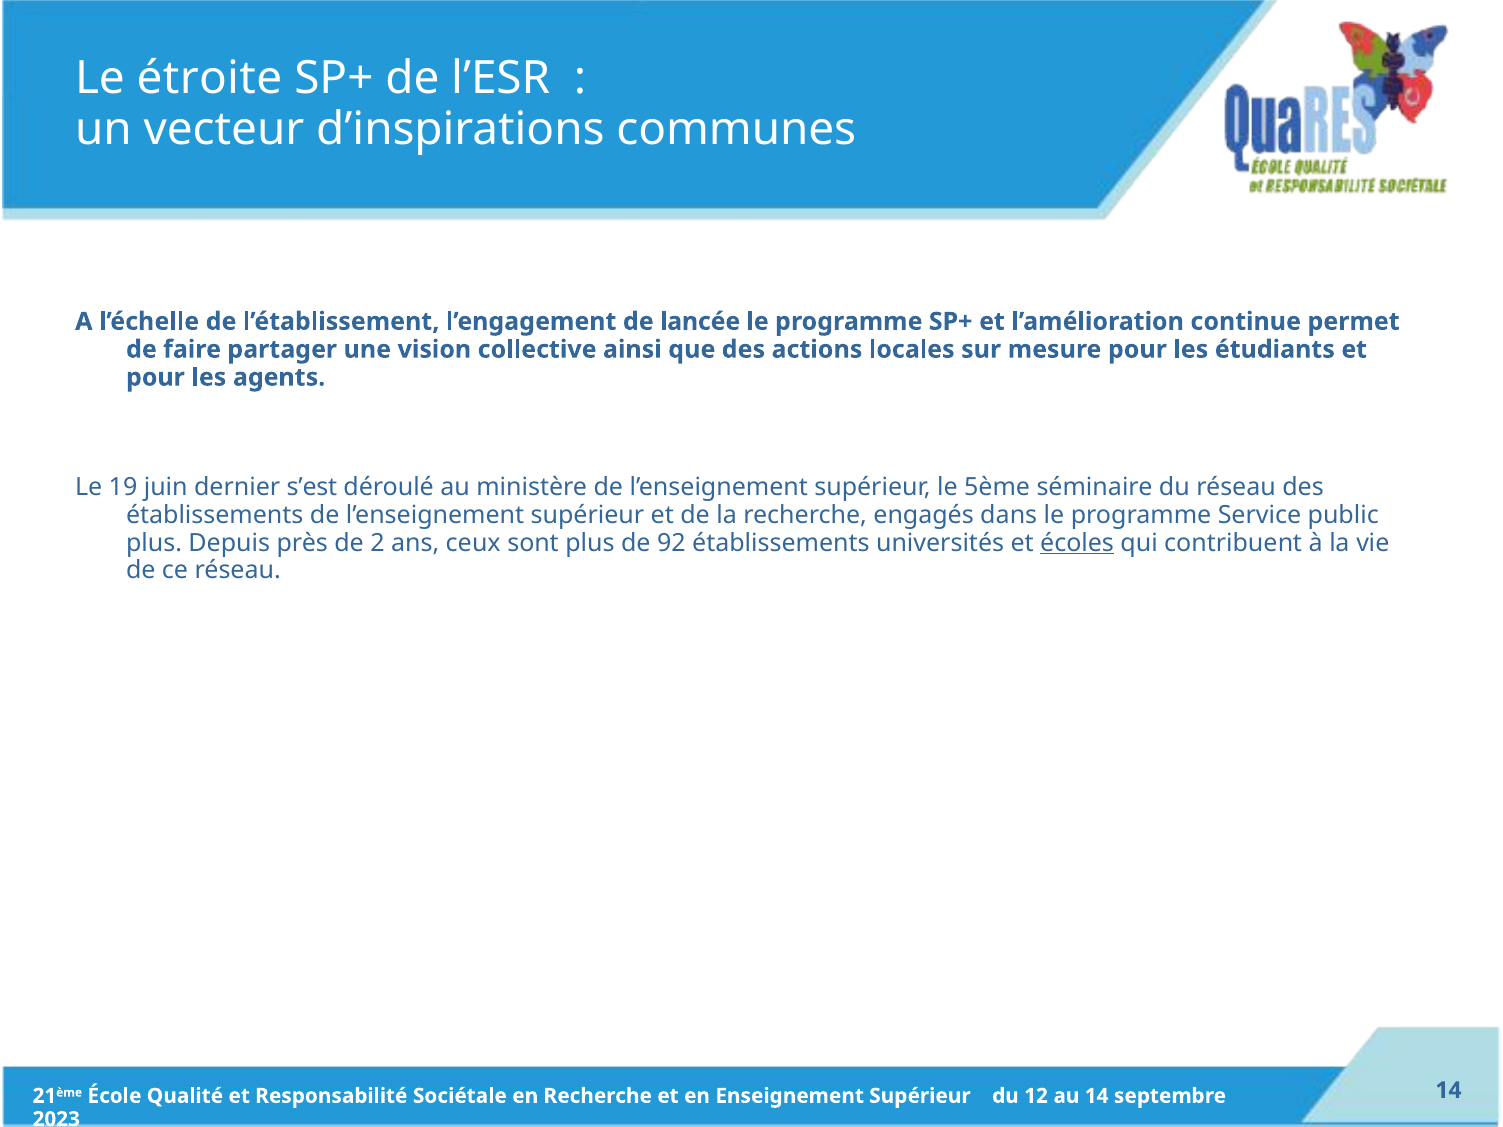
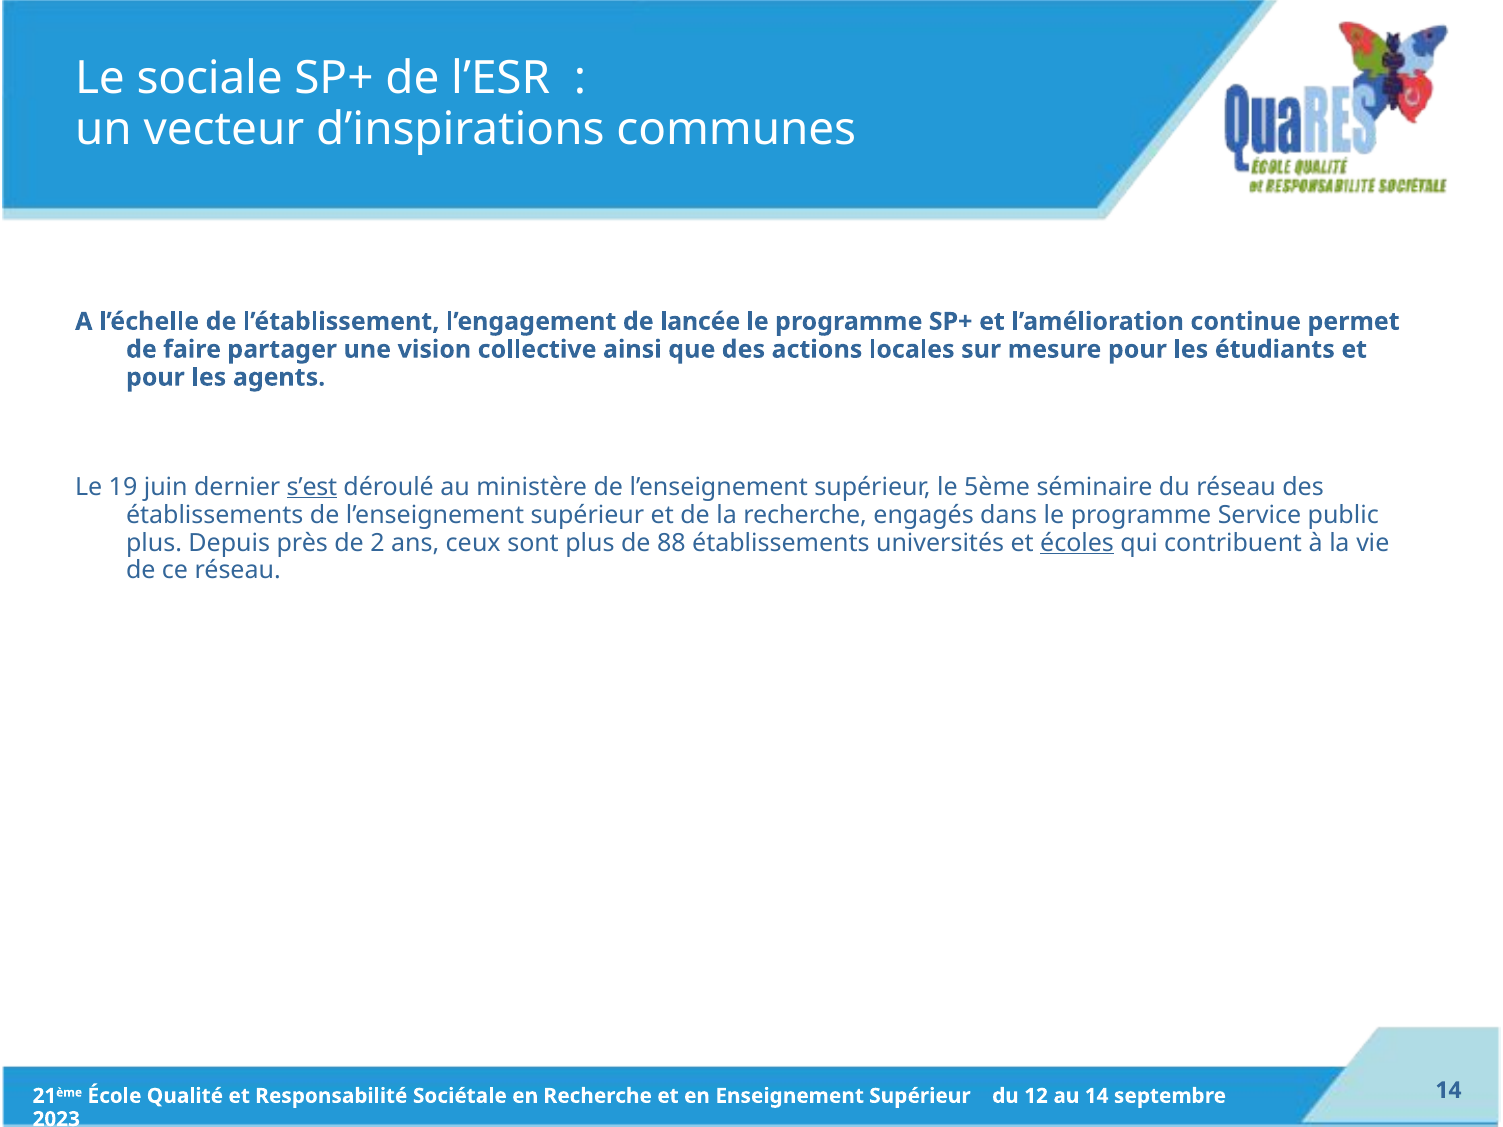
étroite: étroite -> sociale (210, 79)
s’est underline: none -> present (312, 487)
92: 92 -> 88 (671, 543)
